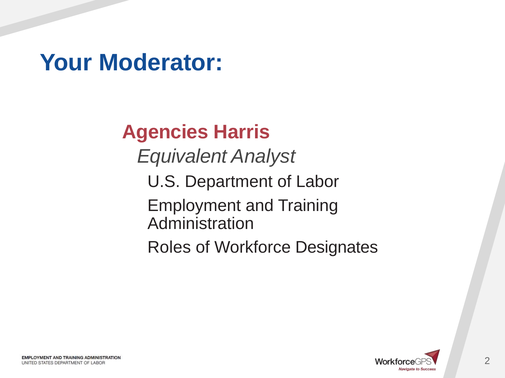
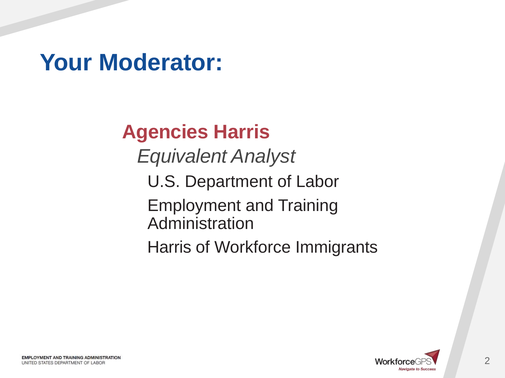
Roles: Roles -> Harris (169, 248)
Designates: Designates -> Immigrants (337, 248)
